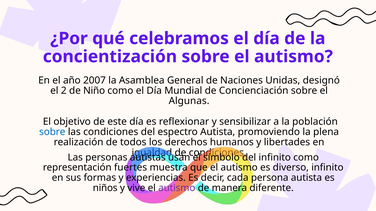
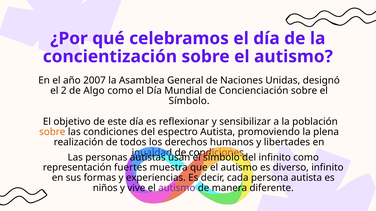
Niño: Niño -> Algo (94, 91)
Algunas: Algunas -> Símbolo (189, 101)
sobre colour: blue -> orange (52, 132)
